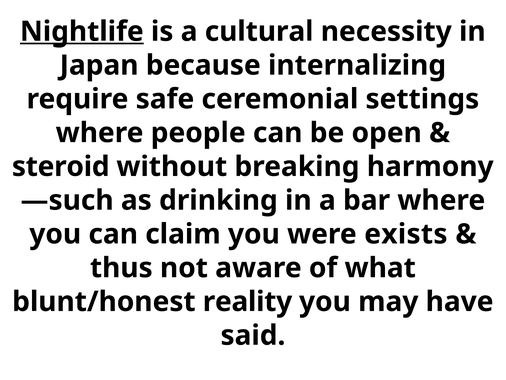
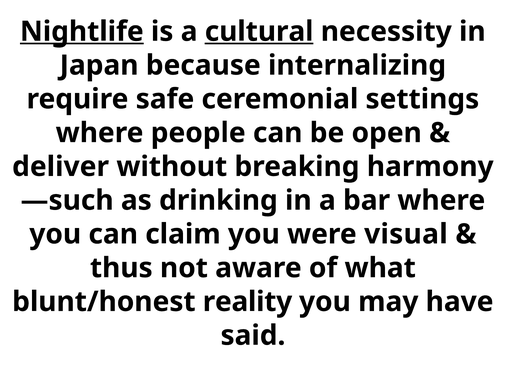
cultural underline: none -> present (259, 32)
steroid: steroid -> deliver (61, 166)
exists: exists -> visual (406, 234)
